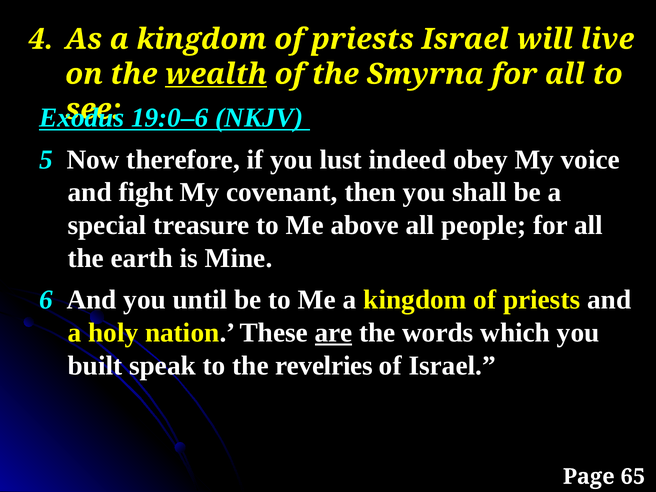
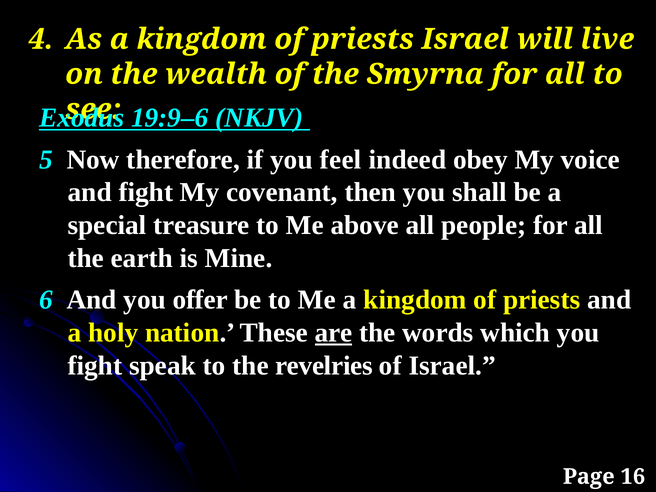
wealth underline: present -> none (216, 74)
19:0–6: 19:0–6 -> 19:9–6 (170, 118)
lust: lust -> feel (341, 160)
until: until -> offer (200, 300)
built: built -> fight (95, 366)
65: 65 -> 16 (633, 477)
